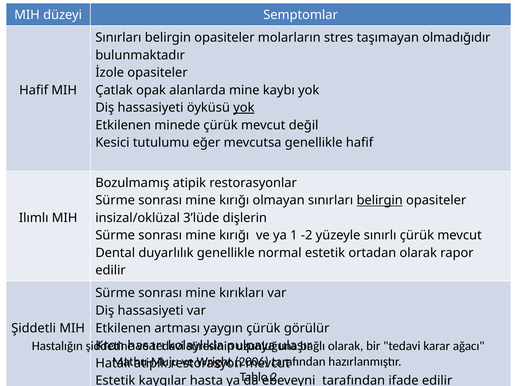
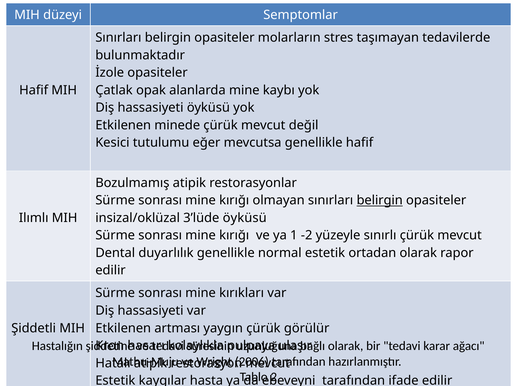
olmadığıdır: olmadığıdır -> tedavilerde (456, 38)
yok underline: present -> none (244, 108)
3’lüde dişlerin: dişlerin -> öyküsü (245, 218)
